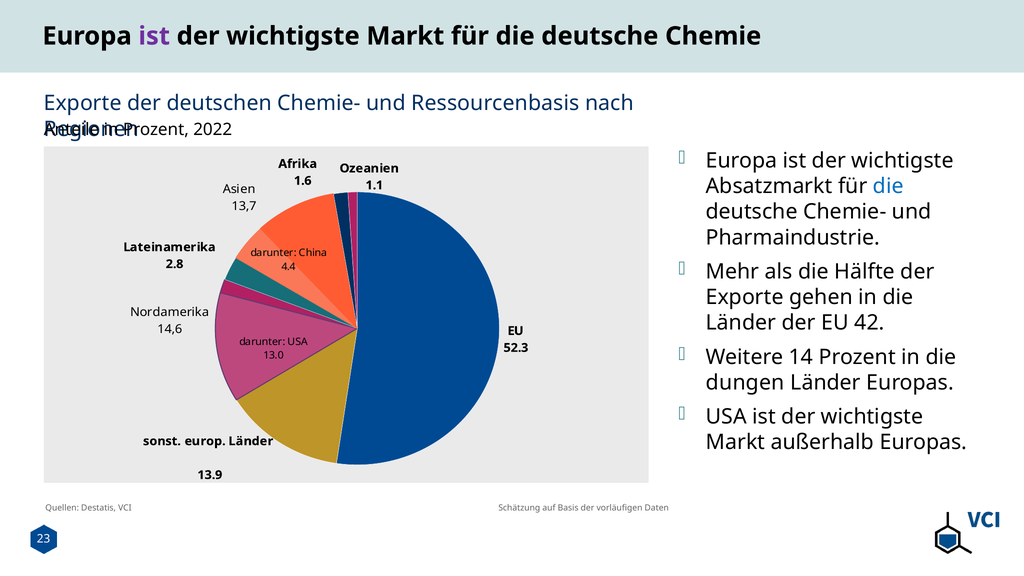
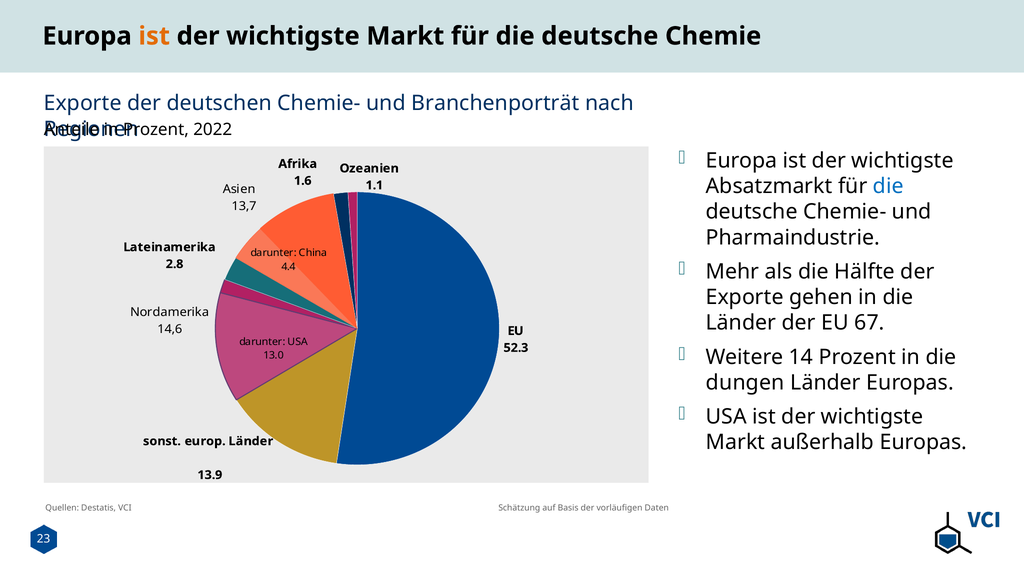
ist colour: purple -> orange (154, 36)
Ressourcenbasis: Ressourcenbasis -> Branchenporträt (495, 103)
42: 42 -> 67 (869, 323)
